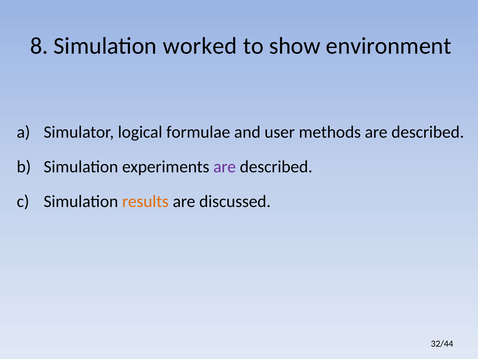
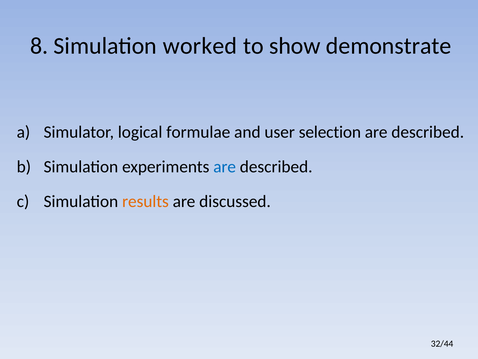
environment: environment -> demonstrate (389, 46)
methods: methods -> selection (330, 132)
are colour: purple -> blue (225, 167)
